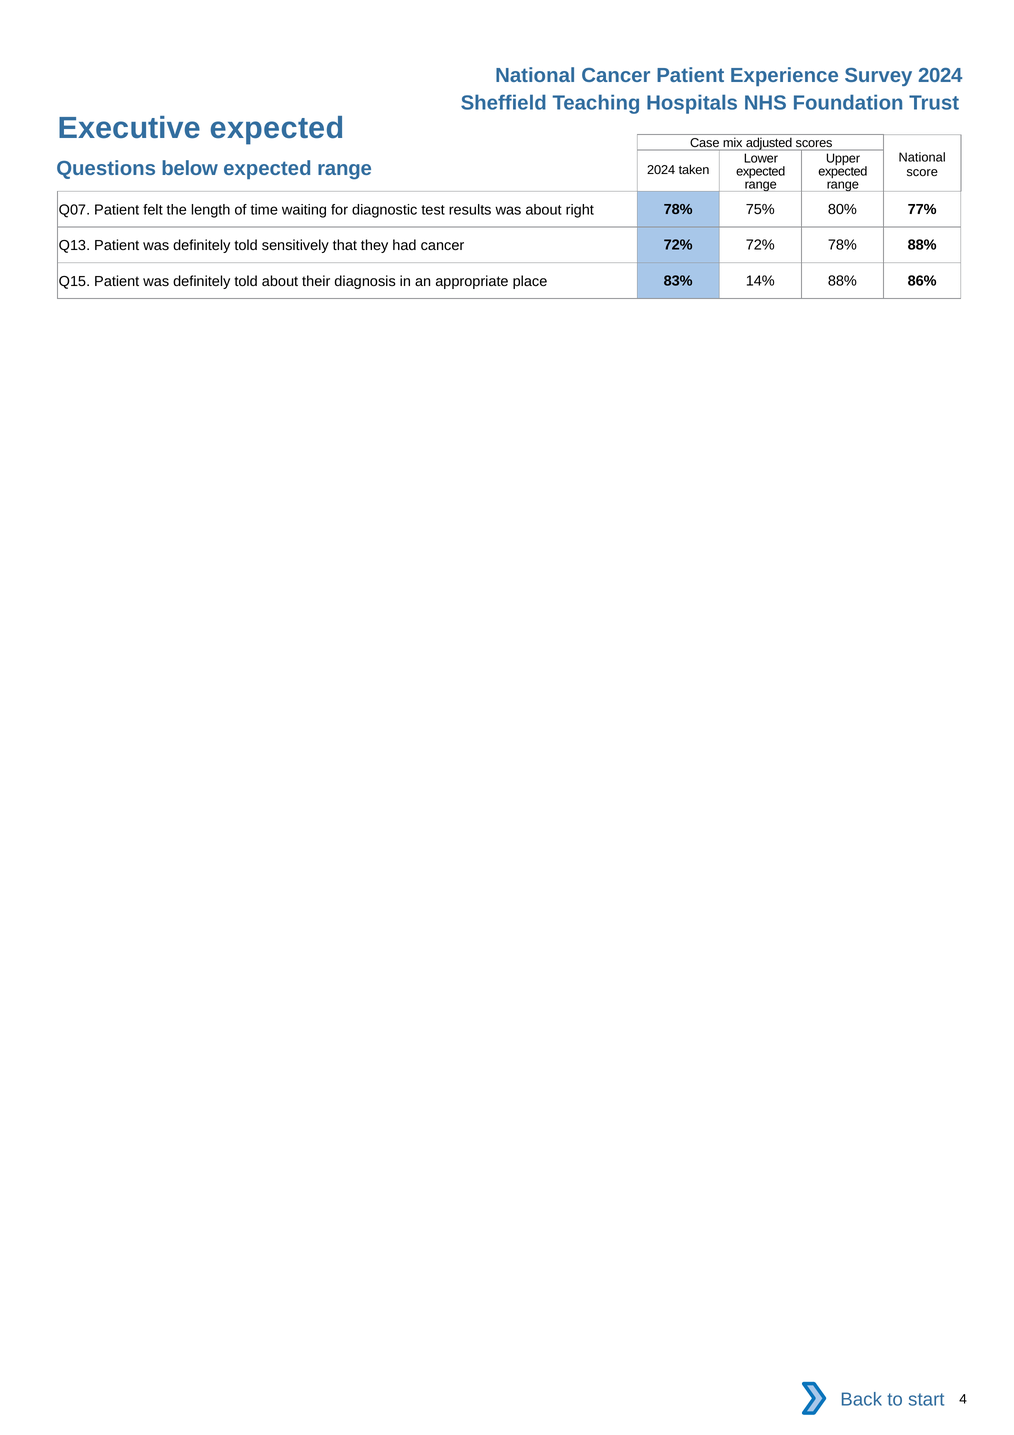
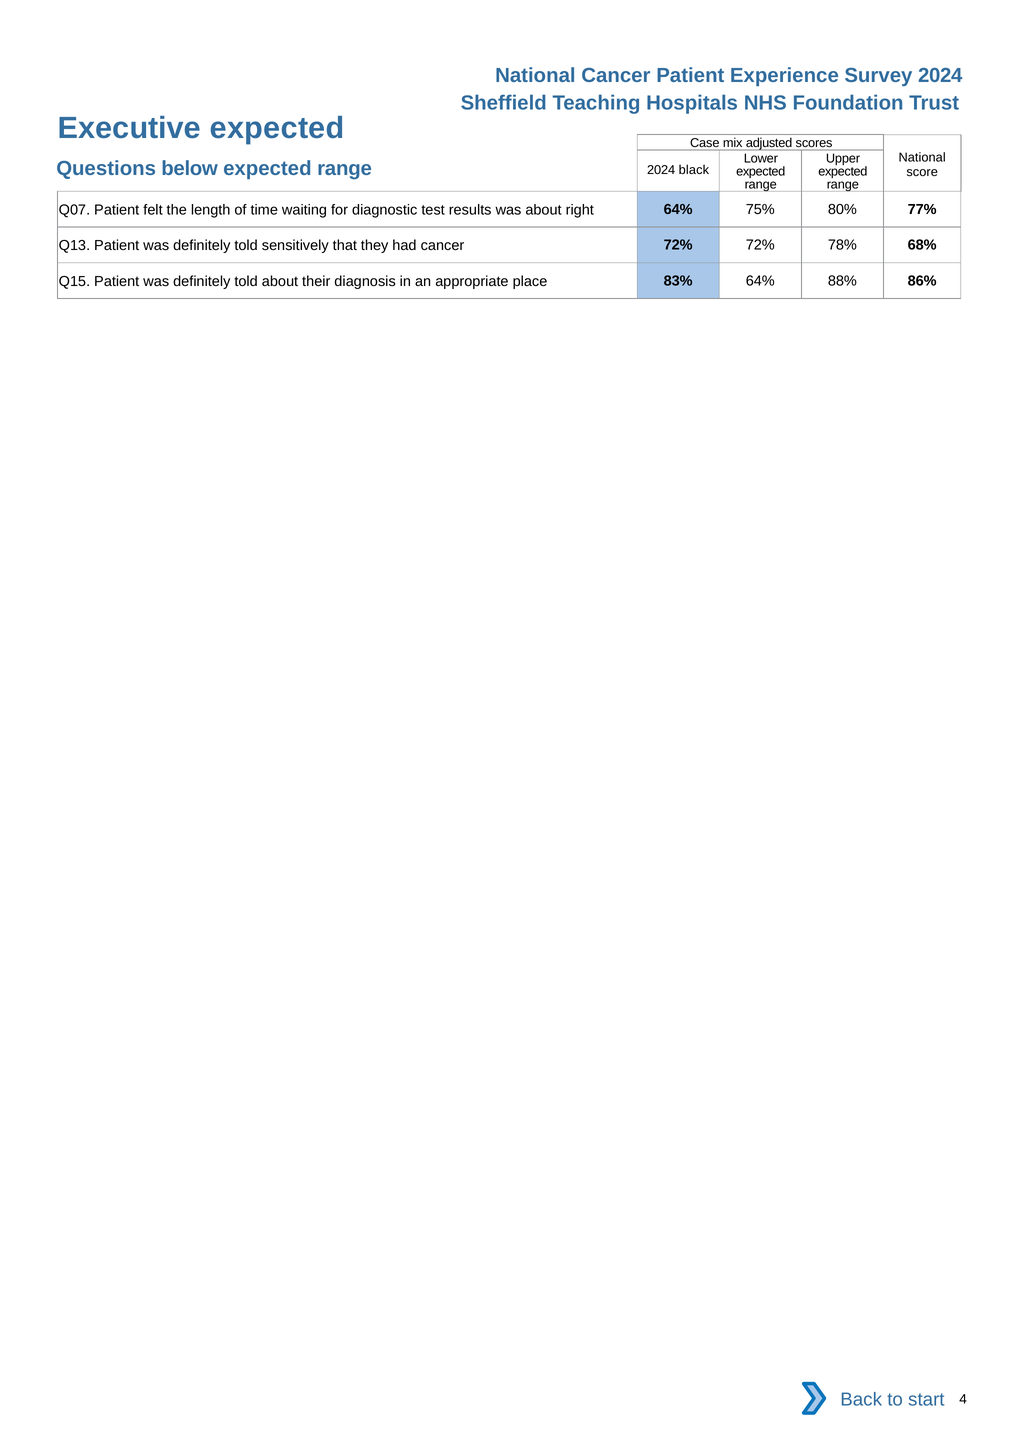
taken: taken -> black (694, 170)
right 78%: 78% -> 64% (678, 209)
78% 88%: 88% -> 68% (922, 245)
83% 14%: 14% -> 64% (760, 281)
